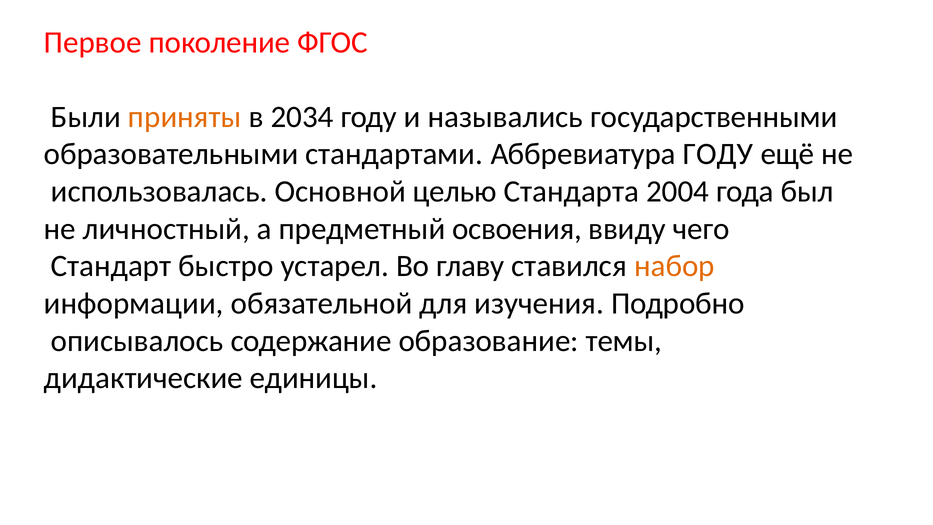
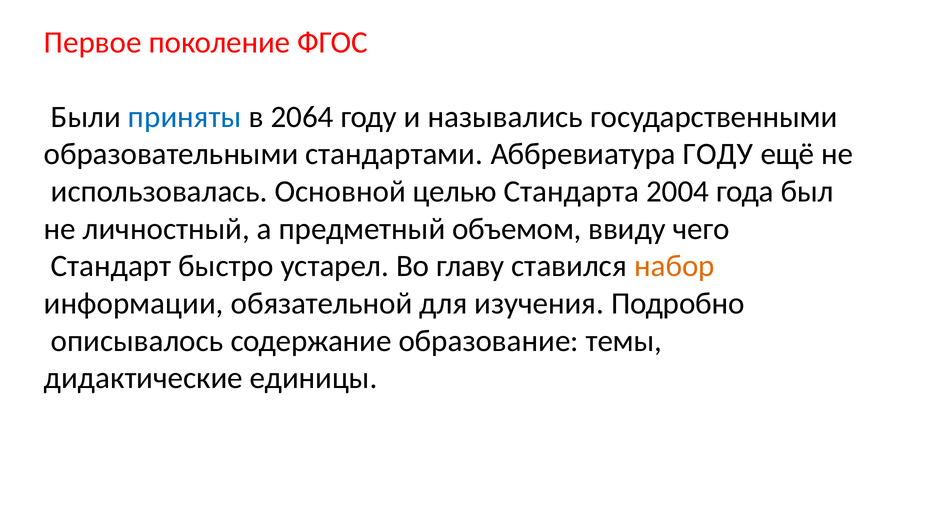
приняты colour: orange -> blue (185, 117)
2034: 2034 -> 2064 (302, 117)
освоения: освоения -> объемом (517, 229)
